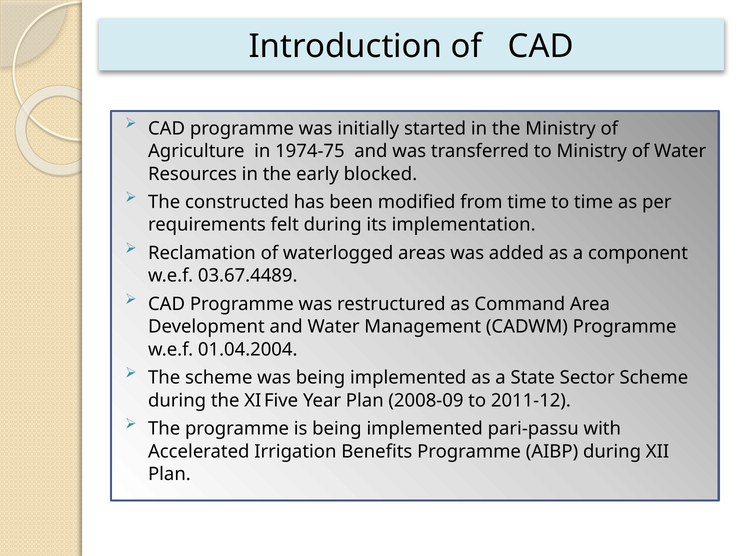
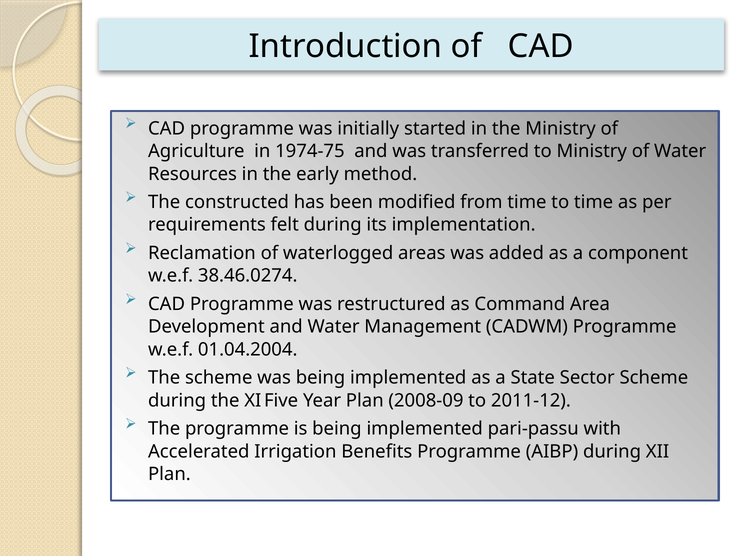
blocked: blocked -> method (380, 174)
03.67.4489: 03.67.4489 -> 38.46.0274 (248, 276)
